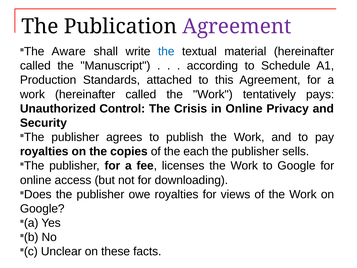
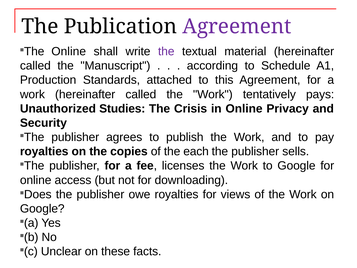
The Aware: Aware -> Online (69, 51)
the colour: blue -> purple (166, 51)
Control: Control -> Studies (122, 109)
